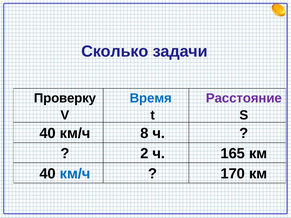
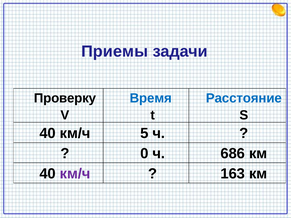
Сколько: Сколько -> Приемы (115, 51)
Расстояние colour: purple -> blue (244, 98)
8: 8 -> 5 (144, 133)
2: 2 -> 0 (144, 154)
165: 165 -> 686 (233, 154)
км/ч colour: blue -> purple (75, 174)
170: 170 -> 163 (233, 174)
